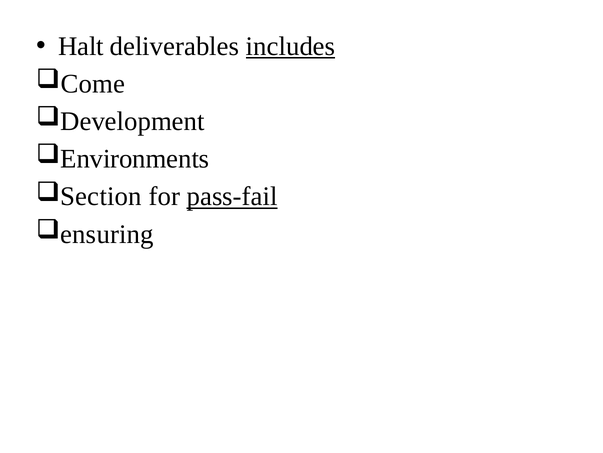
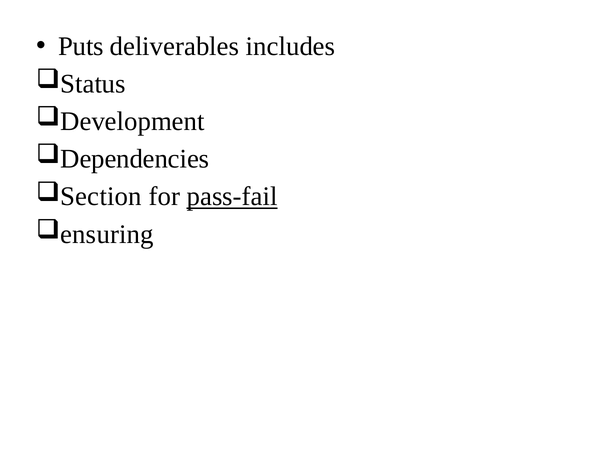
Halt: Halt -> Puts (81, 46)
includes underline: present -> none (291, 46)
Come: Come -> Status (93, 84)
Environments: Environments -> Dependencies (135, 159)
